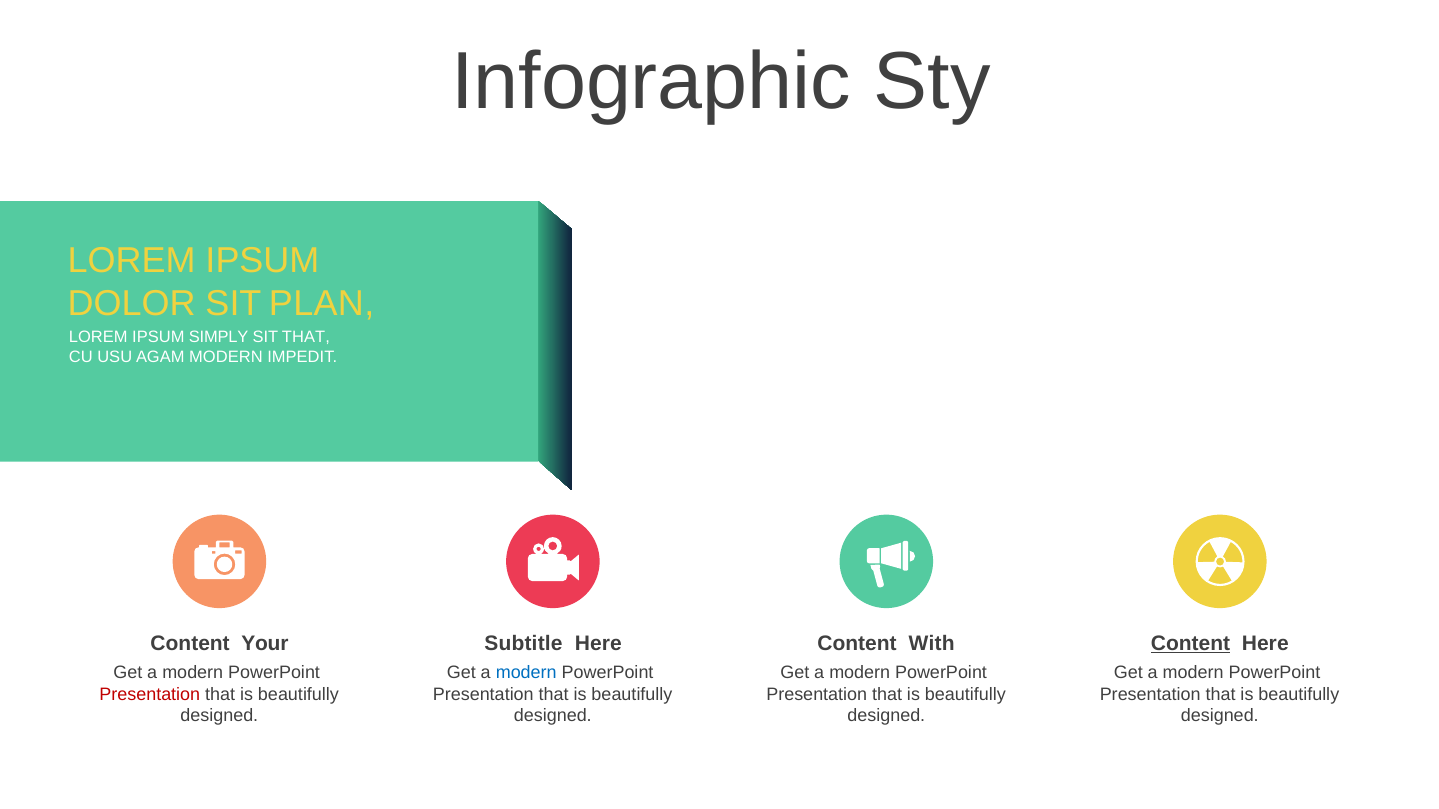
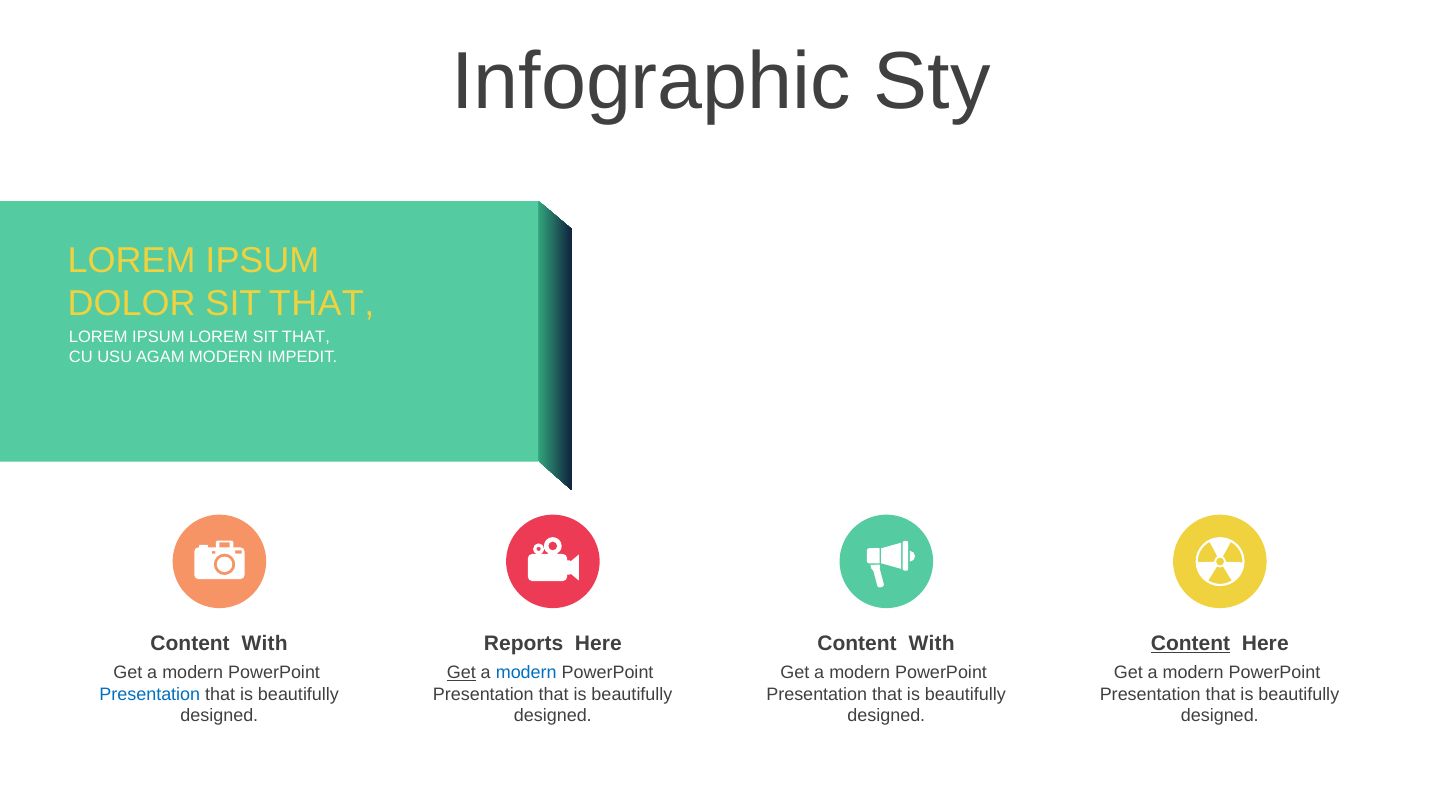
DOLOR SIT PLAN: PLAN -> THAT (322, 304)
IPSUM SIMPLY: SIMPLY -> LOREM (219, 337)
Your: Your -> With (265, 643)
Subtitle: Subtitle -> Reports (524, 643)
Get underline: none -> present (461, 673)
Presentation colour: red -> blue (150, 694)
